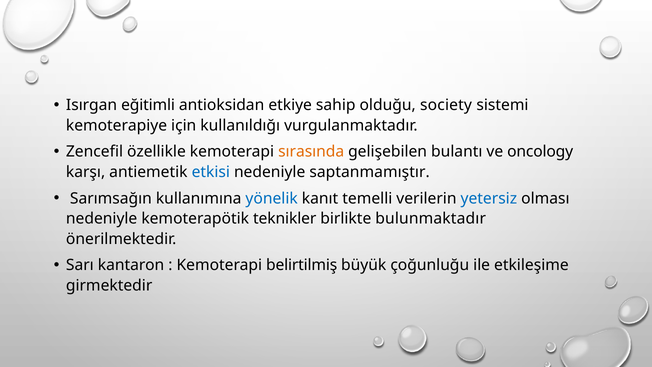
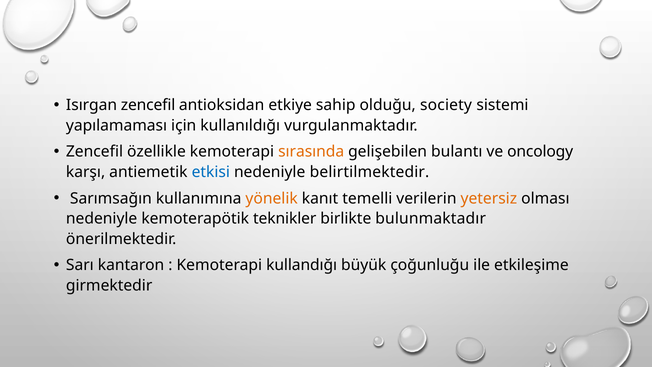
Isırgan eğitimli: eğitimli -> zencefil (148, 105)
kemoterapiye: kemoterapiye -> yapılamaması (117, 125)
saptanmamıştır: saptanmamıştır -> belirtilmektedir (369, 172)
yönelik colour: blue -> orange (272, 198)
yetersiz colour: blue -> orange (489, 198)
belirtilmiş: belirtilmiş -> kullandığı (302, 265)
